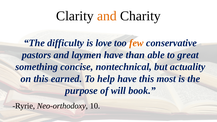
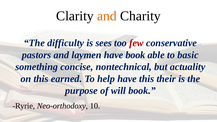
love: love -> sees (104, 43)
few colour: orange -> red (136, 43)
have than: than -> book (135, 55)
great: great -> basic (188, 55)
most: most -> their (166, 79)
